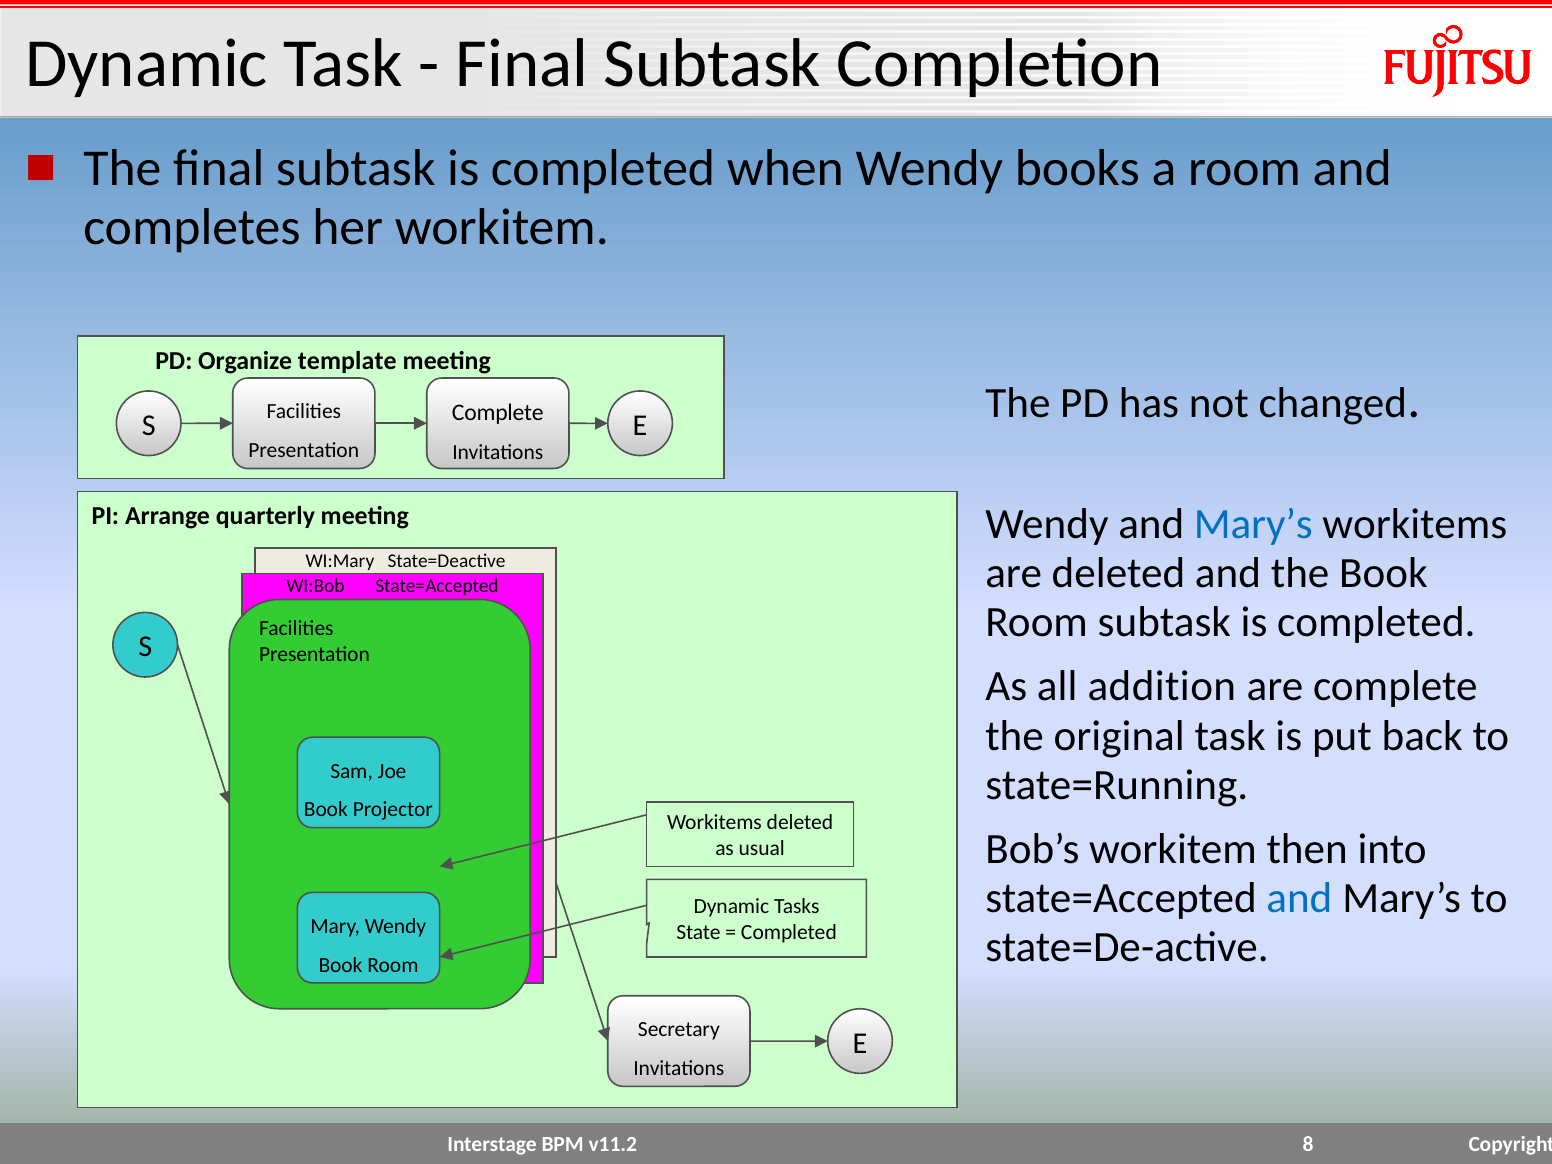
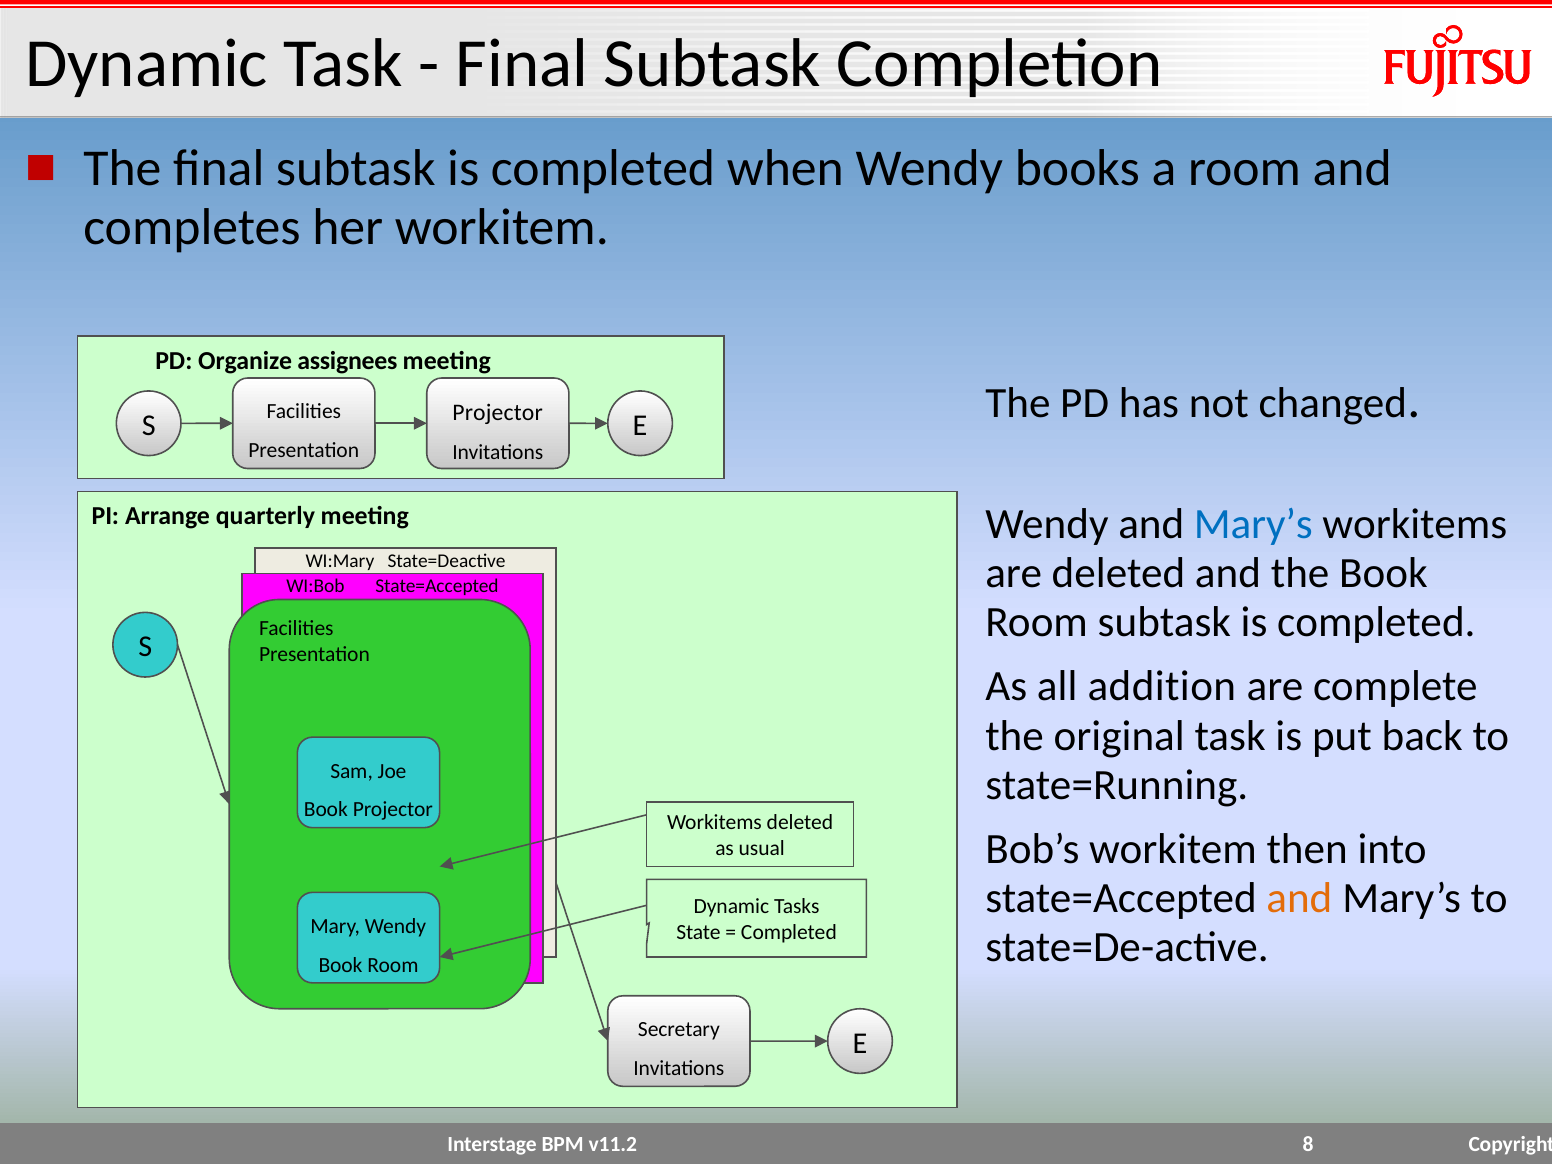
template: template -> assignees (347, 361)
Complete: Complete -> Projector (498, 413)
and colour: blue -> orange (1299, 898)
